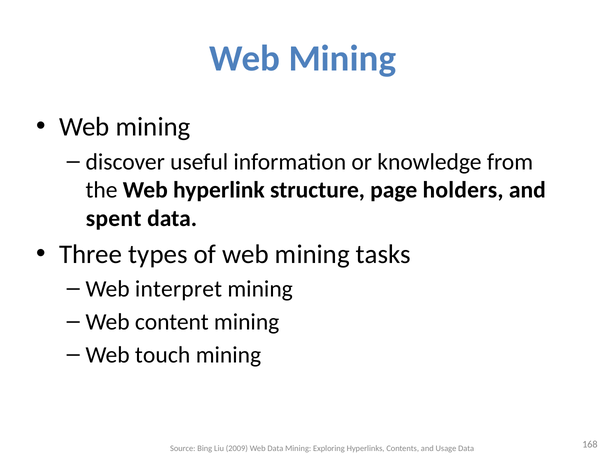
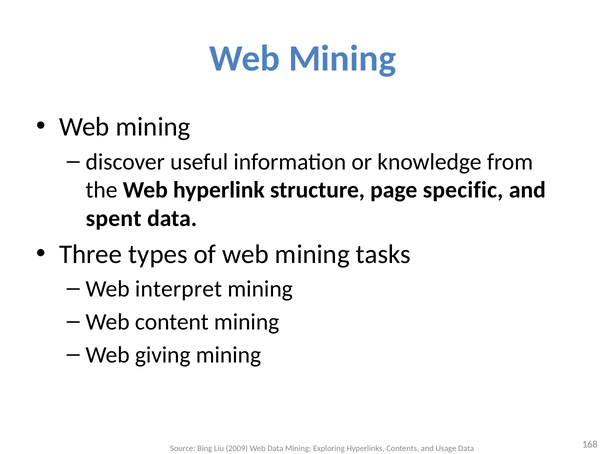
holders: holders -> specific (463, 190)
touch: touch -> giving (163, 355)
